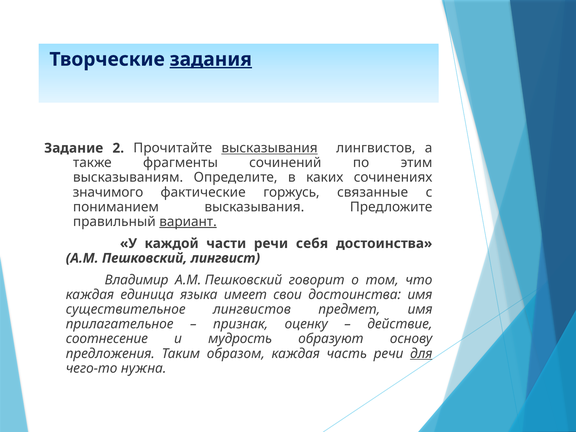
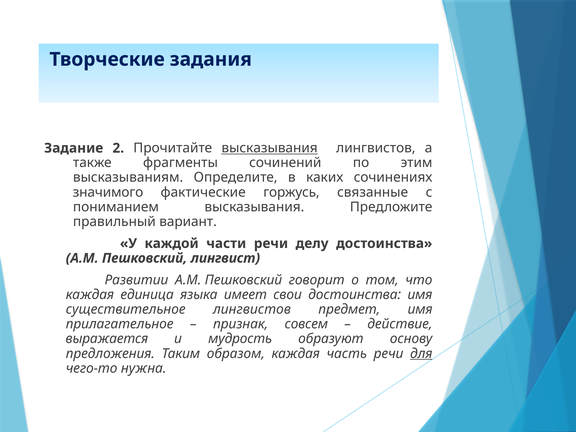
задания underline: present -> none (211, 59)
вариант underline: present -> none (188, 222)
себя: себя -> делу (312, 243)
Владимир: Владимир -> Развитии (137, 280)
оценку: оценку -> совсем (306, 324)
соотнесение: соотнесение -> выражается (107, 339)
